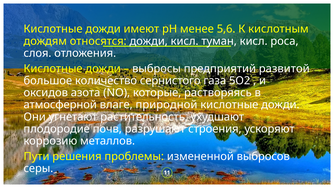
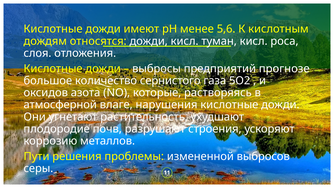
развитой: развитой -> прогнозе (284, 69)
природной: природной -> нарушения (166, 105)
